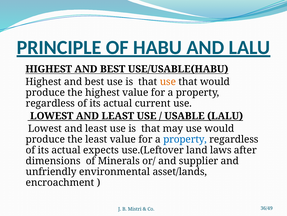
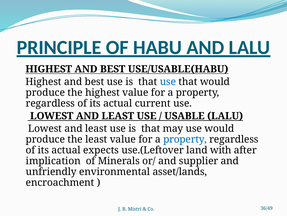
use colour: orange -> blue (168, 81)
laws: laws -> with (221, 150)
dimensions: dimensions -> implication (53, 160)
